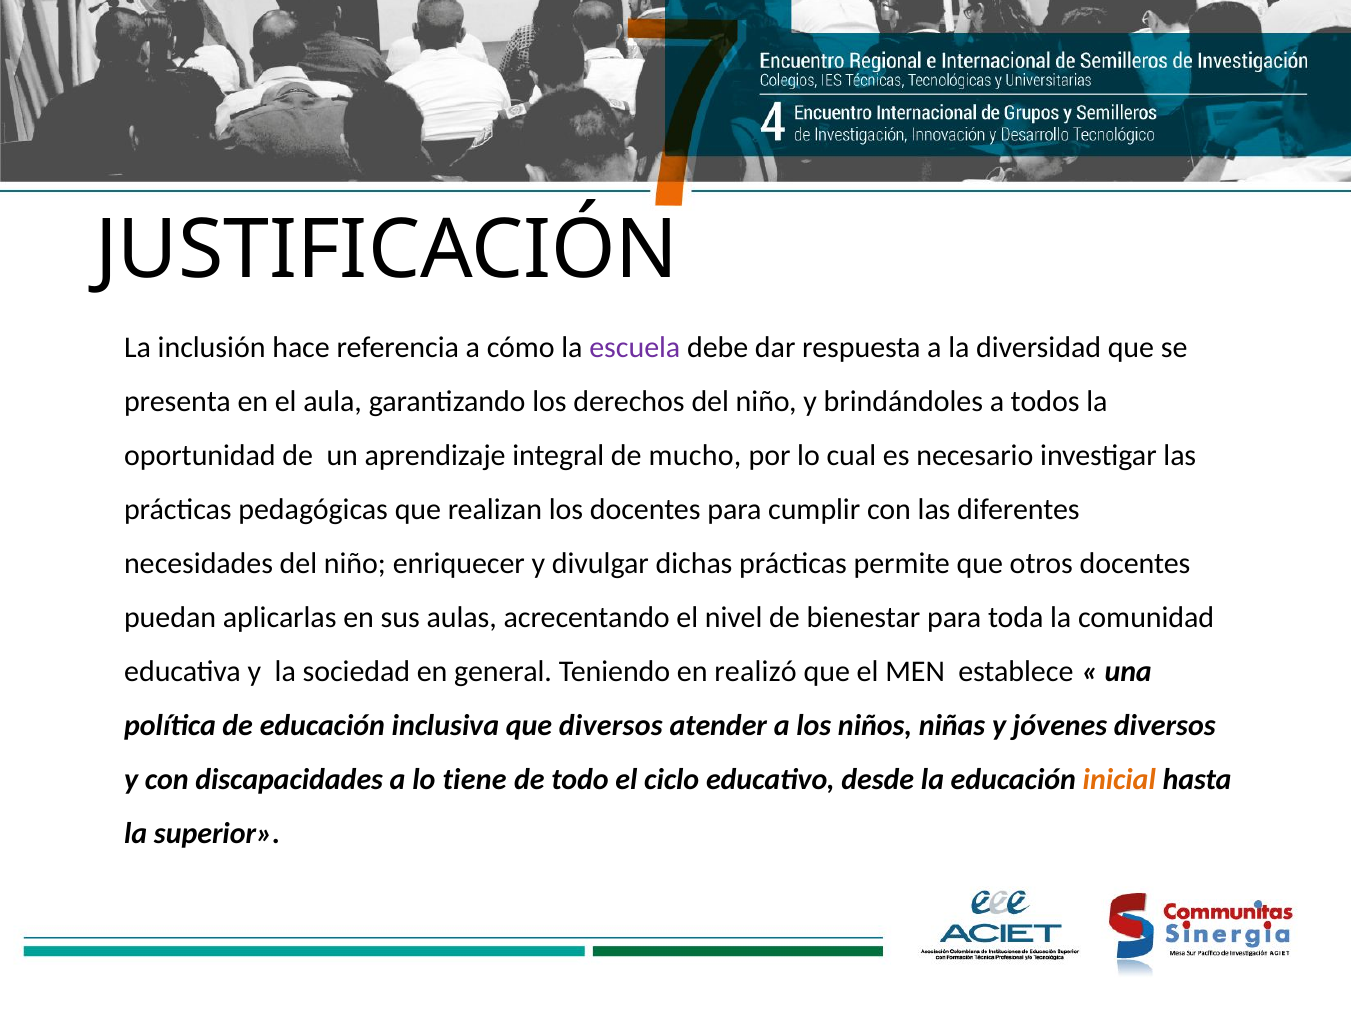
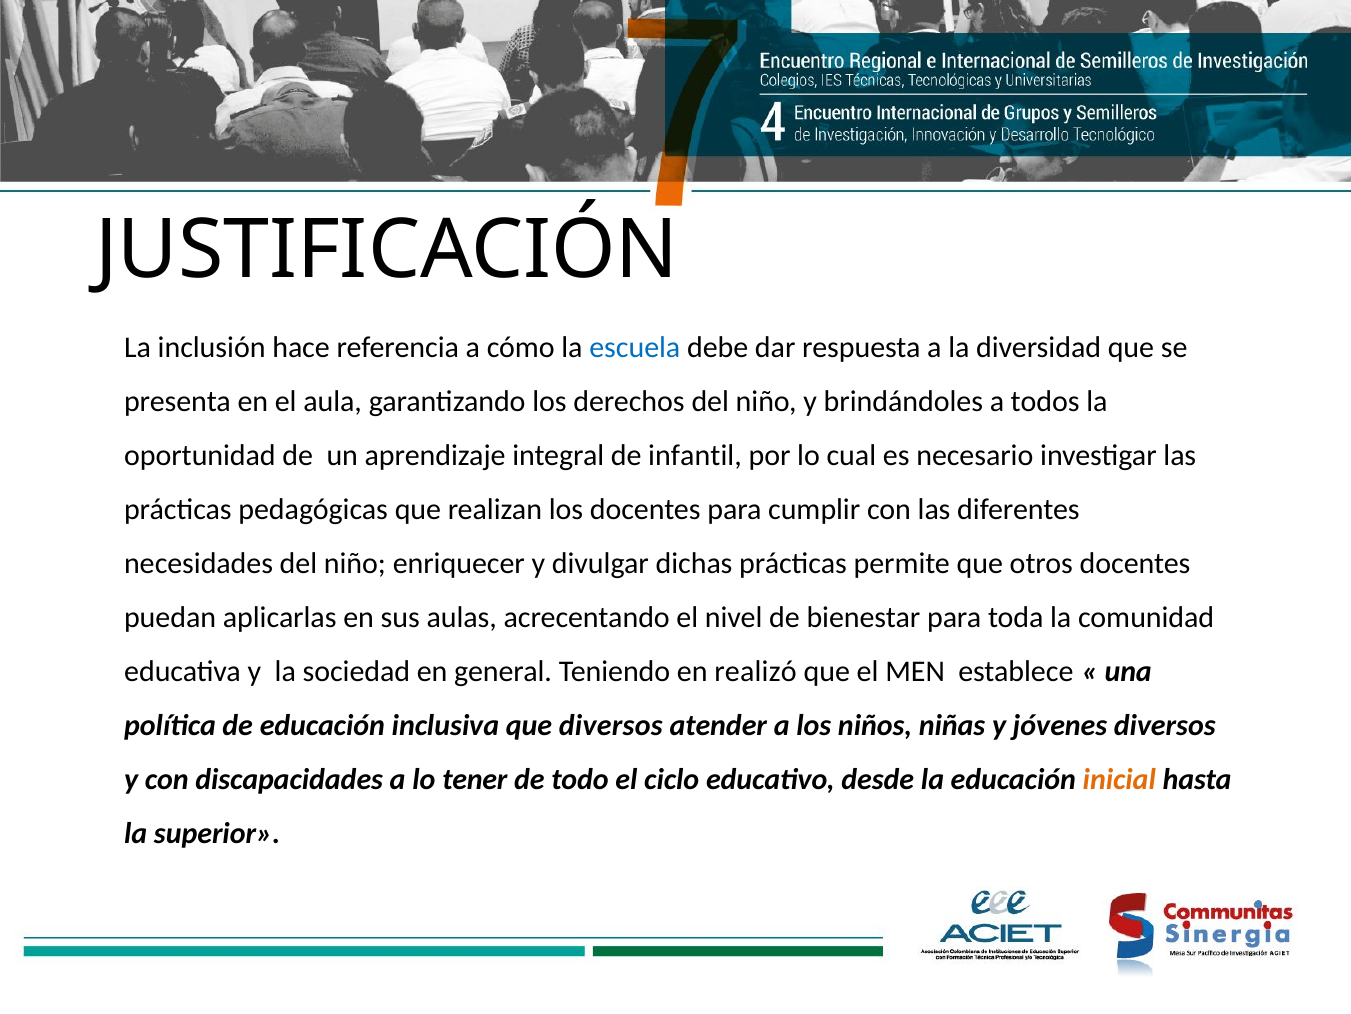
escuela colour: purple -> blue (635, 347)
mucho: mucho -> infantil (695, 455)
tiene: tiene -> tener (475, 779)
